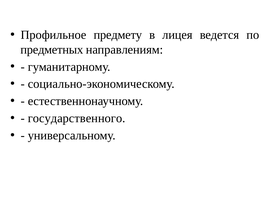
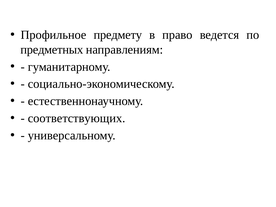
лицея: лицея -> право (177, 35)
государственного: государственного -> соответствующих (77, 118)
